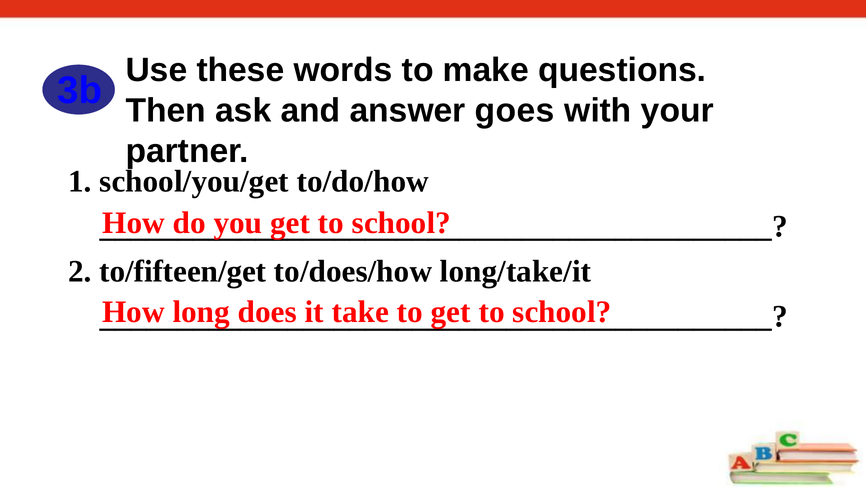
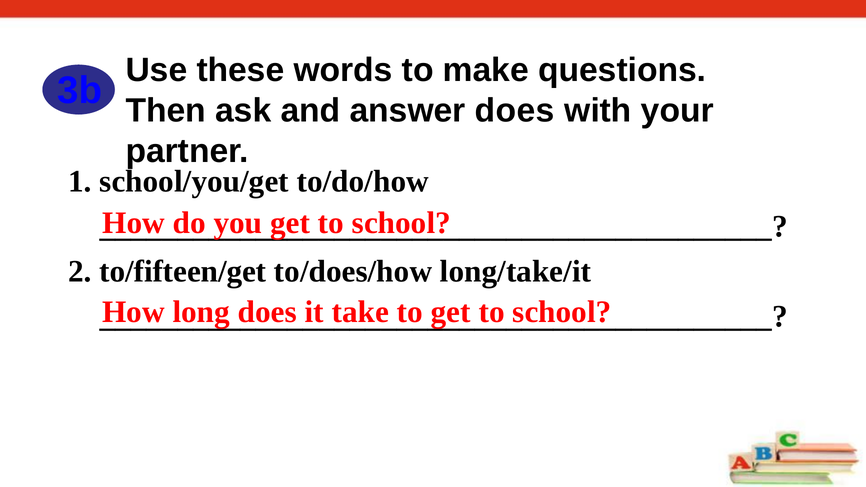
answer goes: goes -> does (515, 111)
